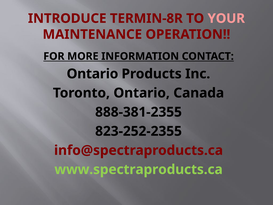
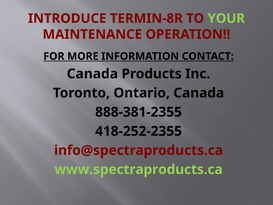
YOUR colour: pink -> light green (226, 18)
Ontario: Ontario -> Canada (92, 74)
823-252-2355: 823-252-2355 -> 418-252-2355 (139, 131)
